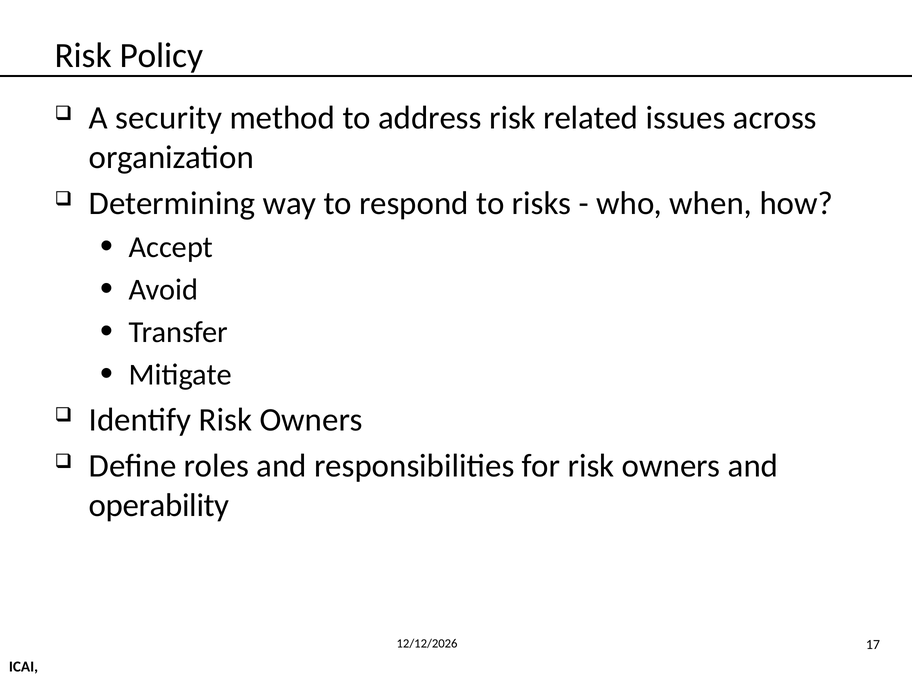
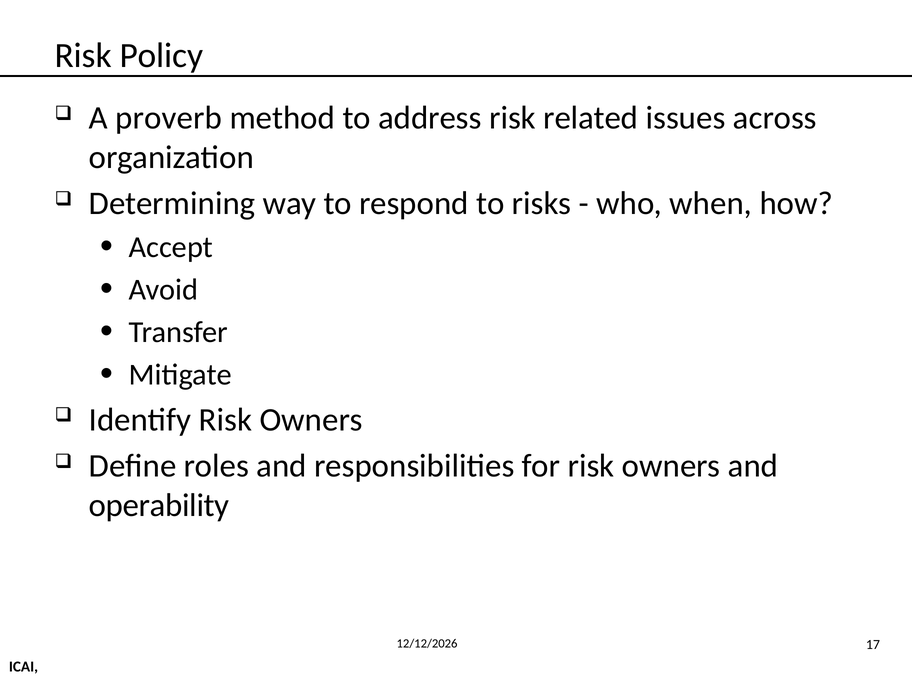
security: security -> proverb (169, 118)
